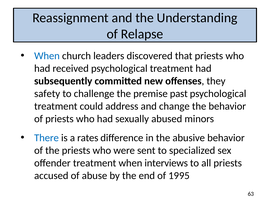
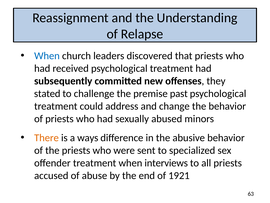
safety: safety -> stated (47, 93)
There colour: blue -> orange (46, 137)
rates: rates -> ways (88, 137)
1995: 1995 -> 1921 (179, 175)
